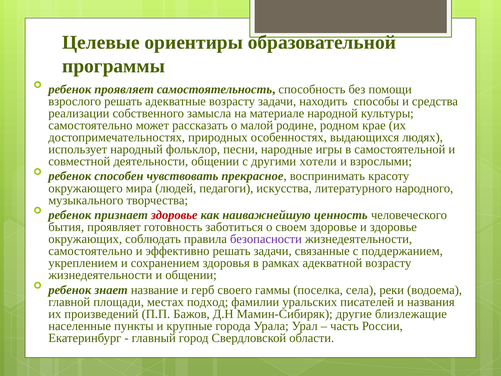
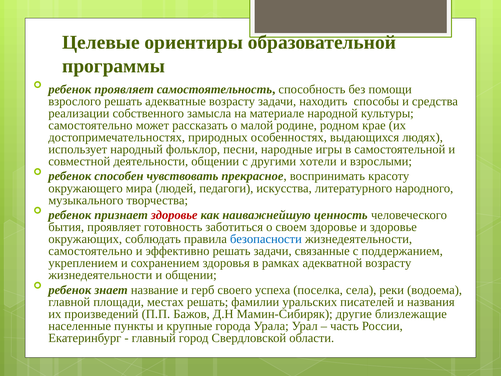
безопасности colour: purple -> blue (266, 239)
гаммы: гаммы -> успеха (273, 290)
местах подход: подход -> решать (208, 302)
